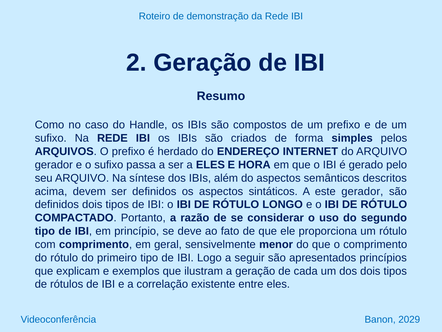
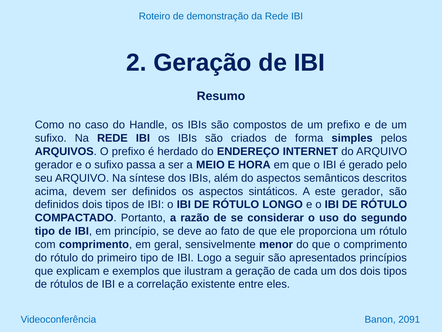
a ELES: ELES -> MEIO (210, 165)
2029: 2029 -> 2091 (409, 319)
